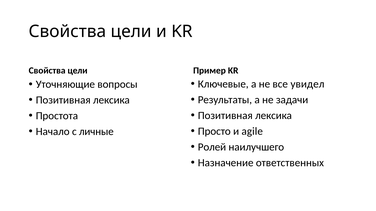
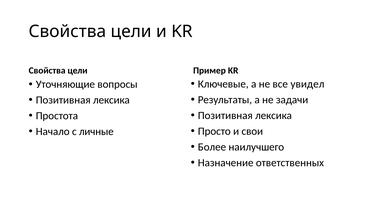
agile: agile -> свои (252, 132)
Ролей: Ролей -> Более (212, 147)
